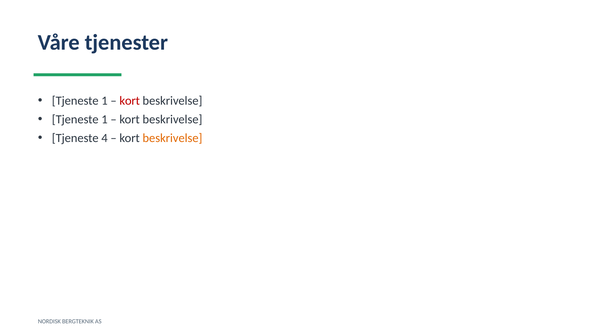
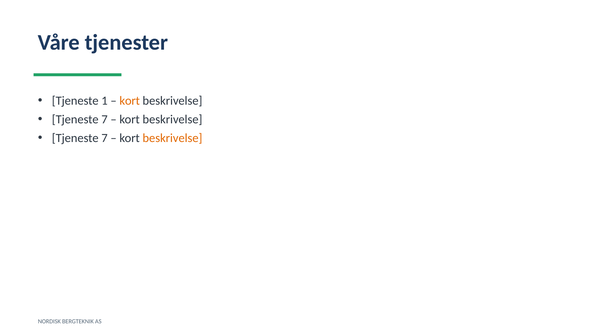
kort colour: red -> orange (130, 101)
1: 1 -> 7 (104, 120)
4: 4 -> 7 (104, 138)
